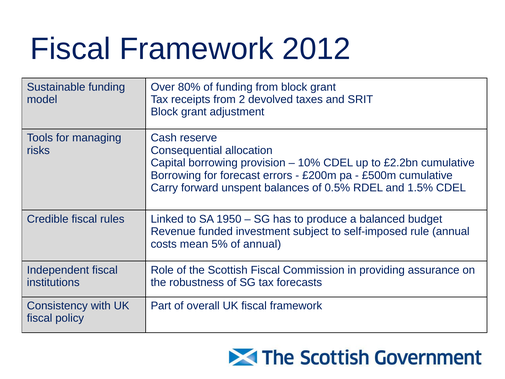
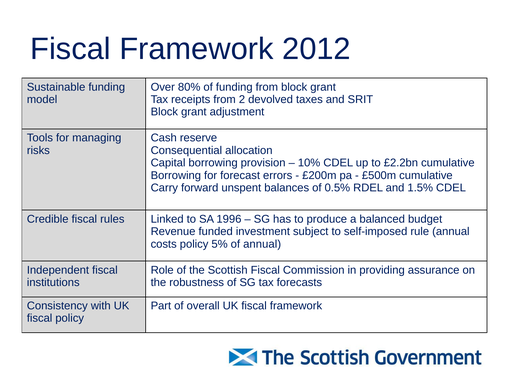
1950: 1950 -> 1996 (229, 219)
costs mean: mean -> policy (194, 244)
